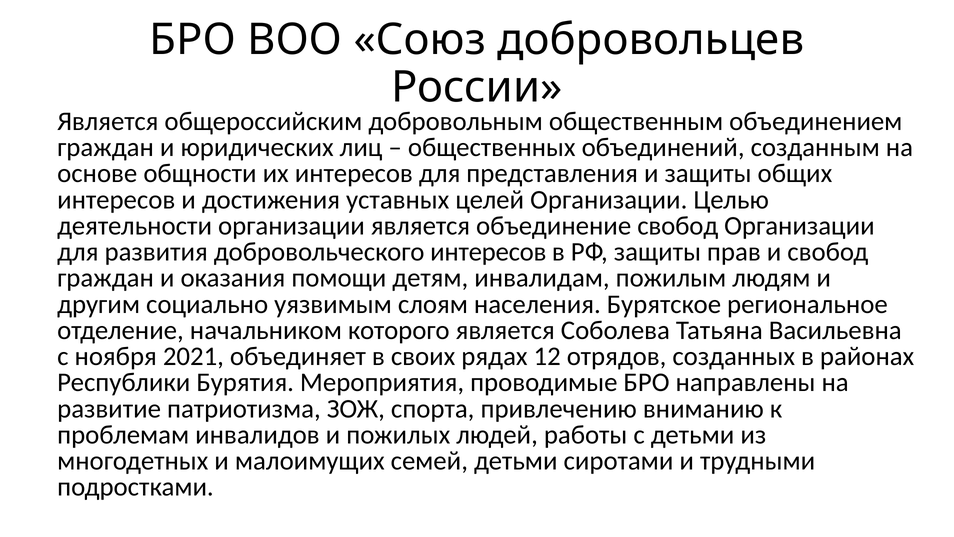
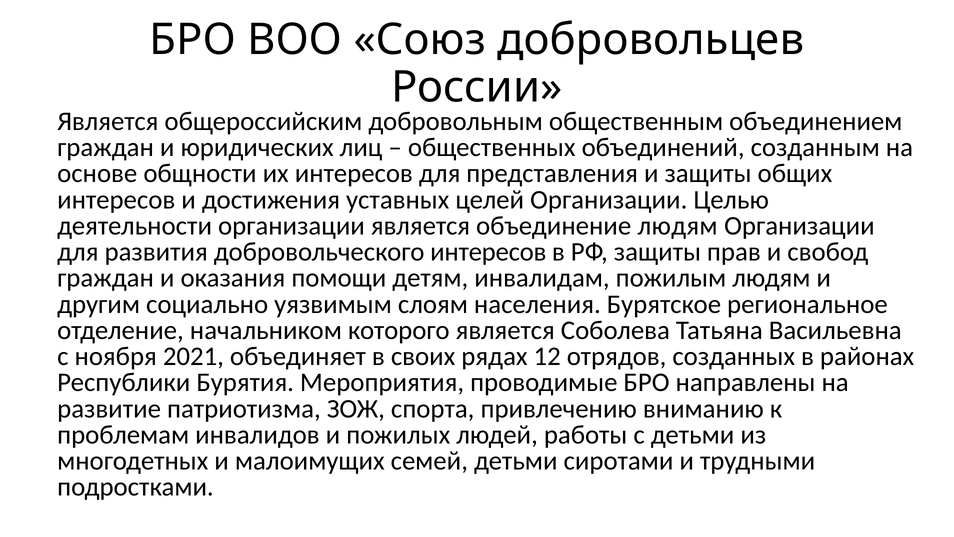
объединение свобод: свобод -> людям (678, 226)
